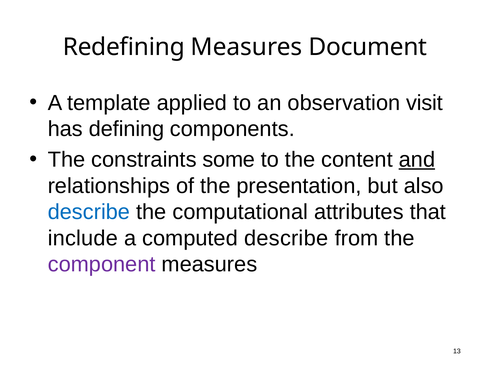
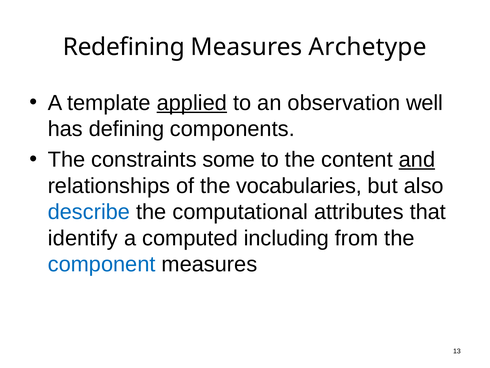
Document: Document -> Archetype (368, 47)
applied underline: none -> present (192, 103)
visit: visit -> well (425, 103)
presentation: presentation -> vocabularies (299, 186)
include: include -> identify (83, 238)
computed describe: describe -> including (286, 238)
component colour: purple -> blue (102, 264)
